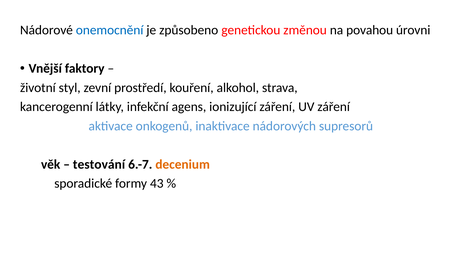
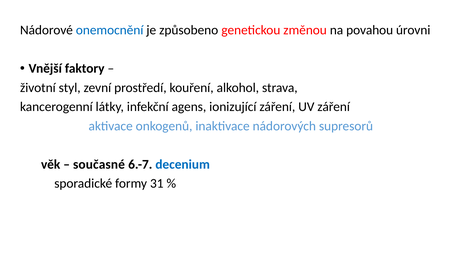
testování: testování -> současné (99, 164)
decenium colour: orange -> blue (183, 164)
43: 43 -> 31 (157, 184)
